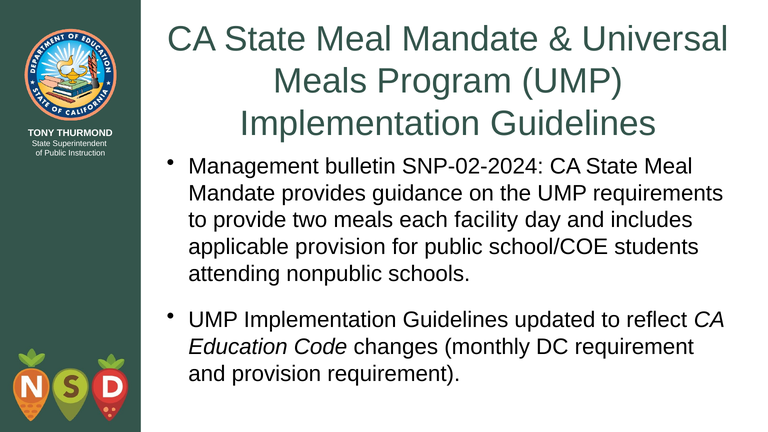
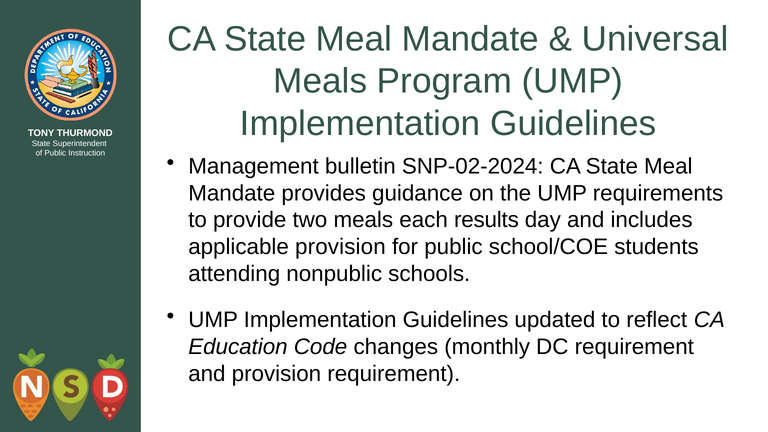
facility: facility -> results (486, 220)
